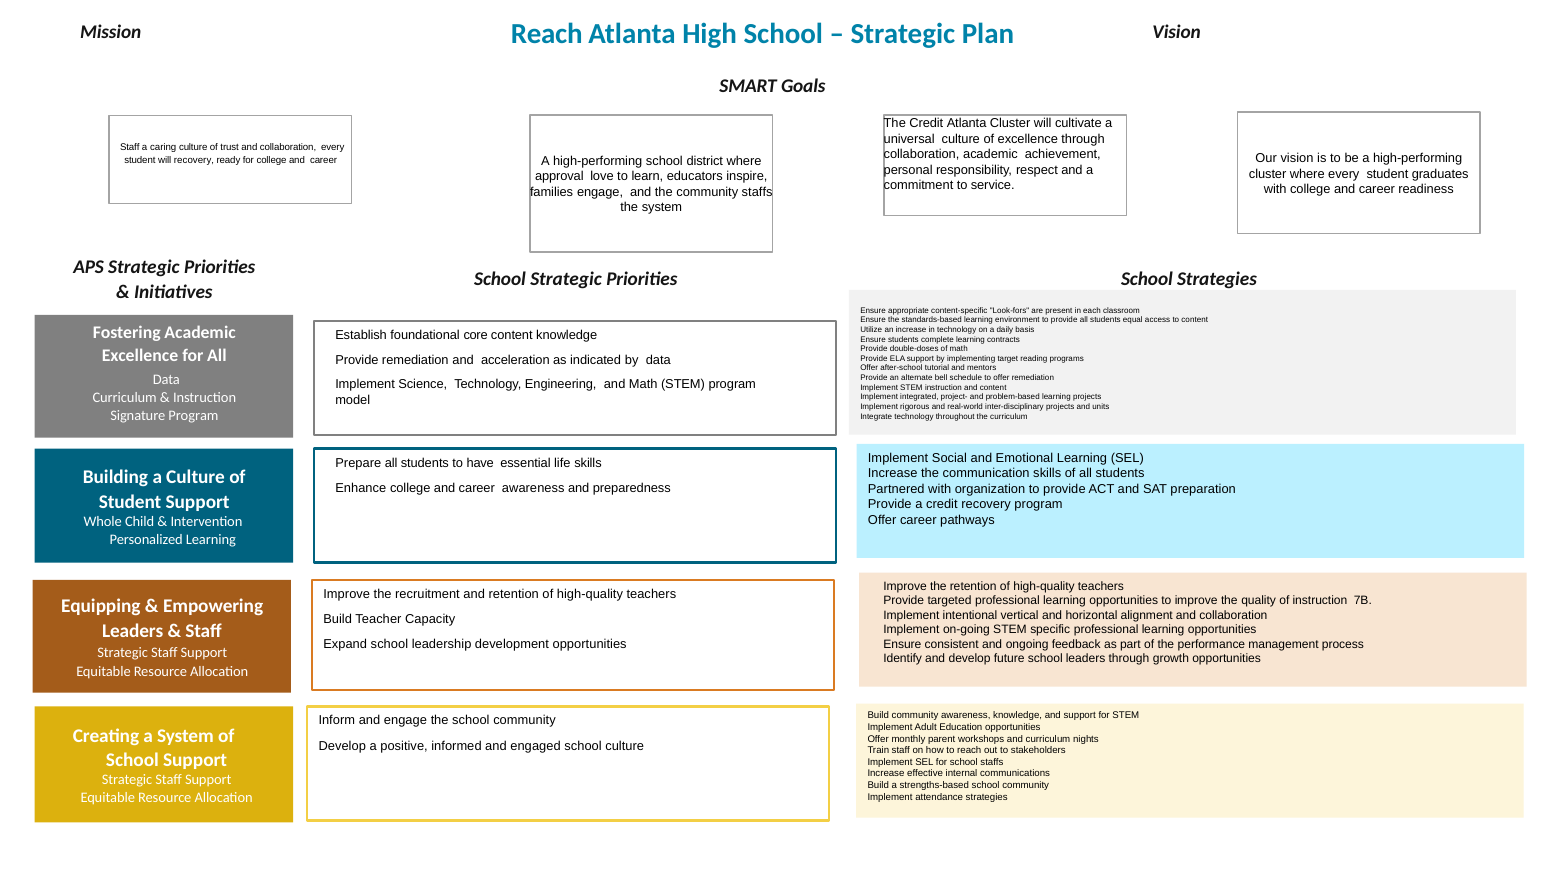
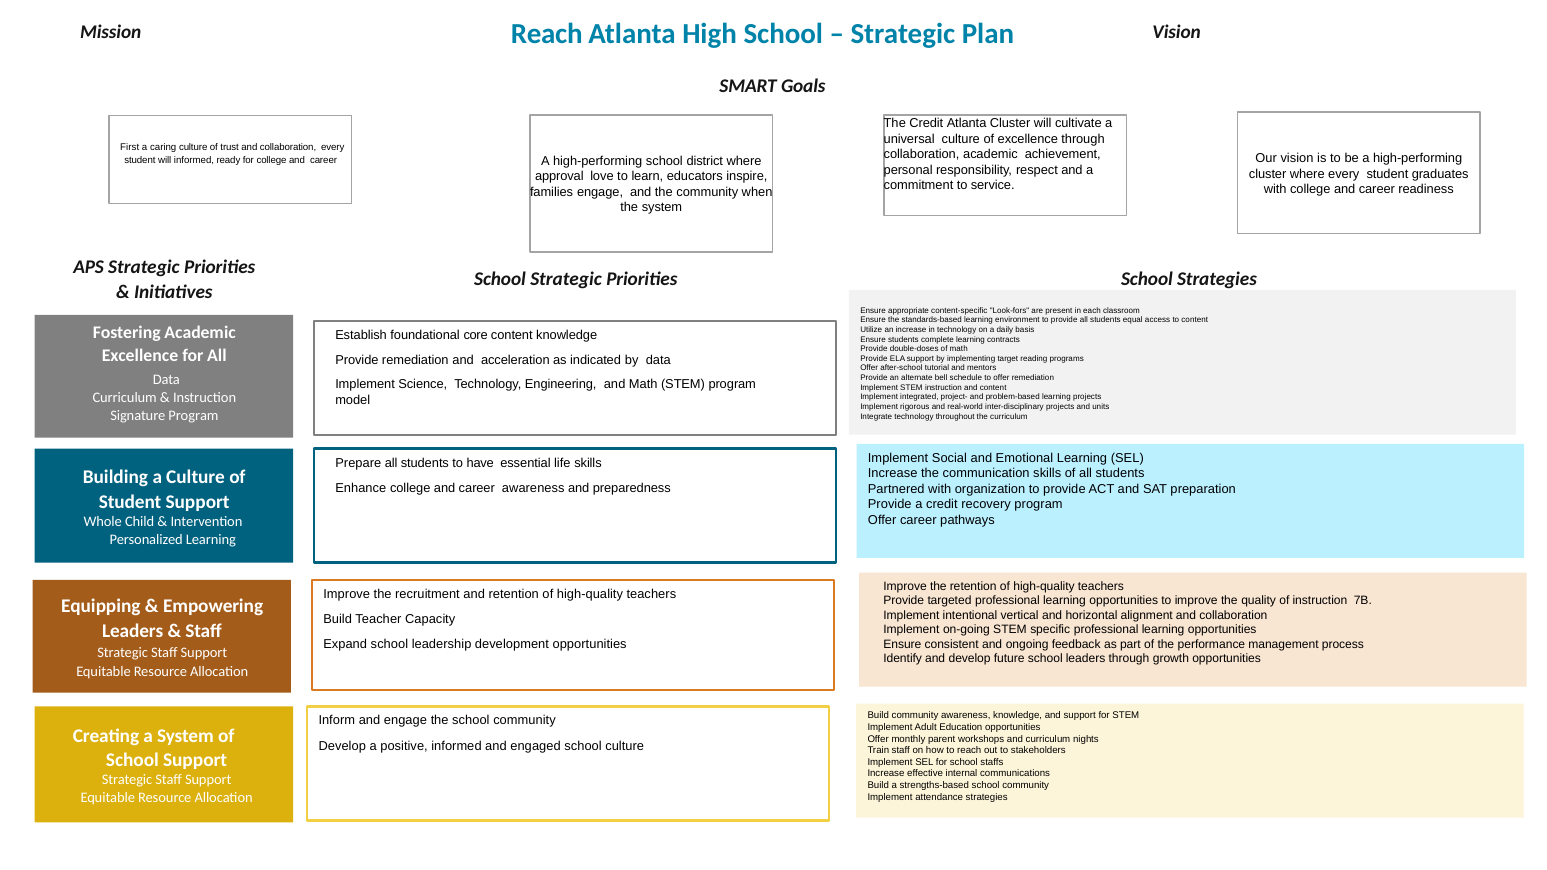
Staff: Staff -> First (130, 148)
will recovery: recovery -> informed (194, 161)
community staffs: staffs -> when (757, 192)
